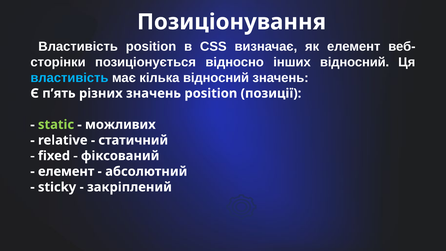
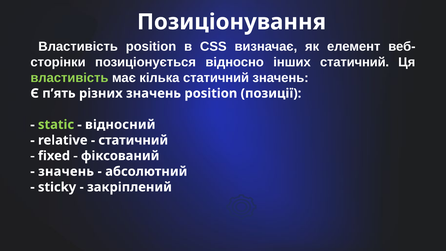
інших відносний: відносний -> статичний (355, 62)
властивість colour: light blue -> light green (69, 78)
кілька відносний: відносний -> статичний (216, 78)
можливих: можливих -> відносний (120, 125)
елемент: елемент -> значень (66, 171)
